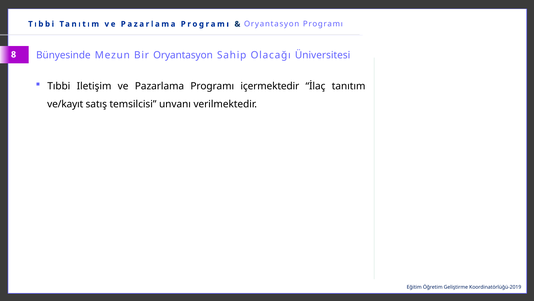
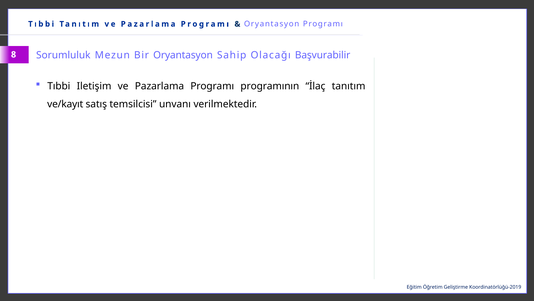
Bünyesinde: Bünyesinde -> Sorumluluk (63, 55)
Üniversitesi: Üniversitesi -> Başvurabilir (323, 55)
içermektedir: içermektedir -> programının (270, 86)
